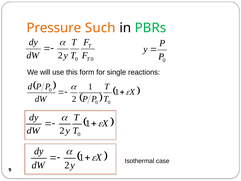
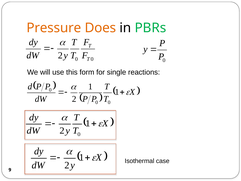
Such: Such -> Does (100, 28)
